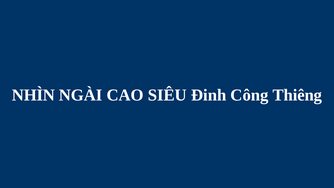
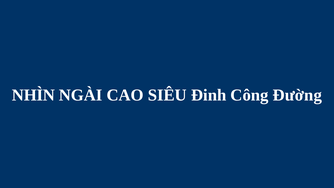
Thiêng: Thiêng -> Đường (297, 95)
